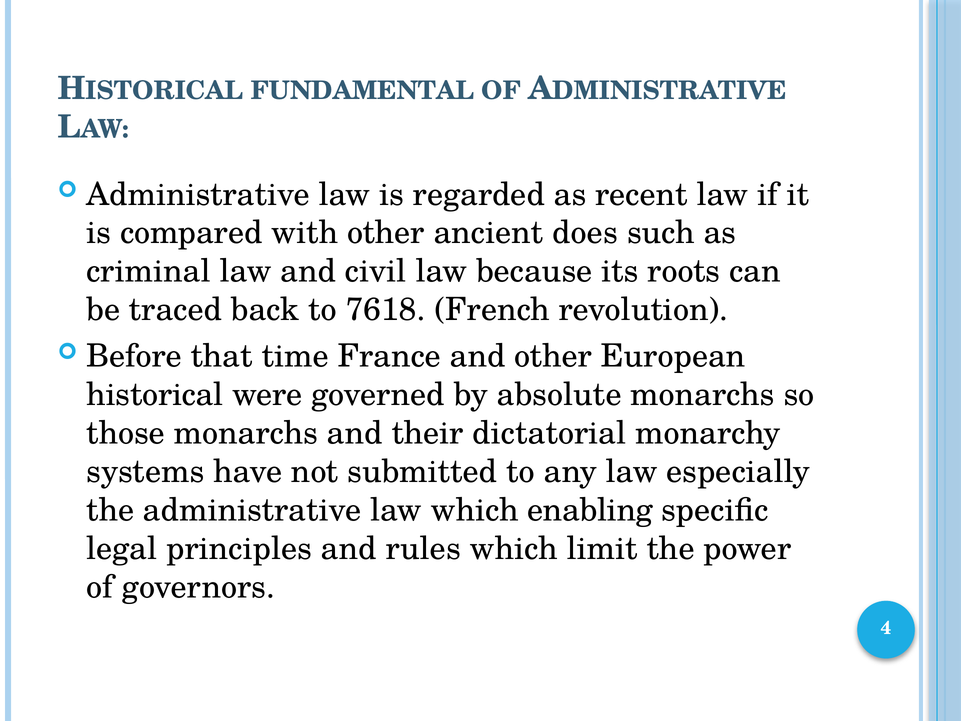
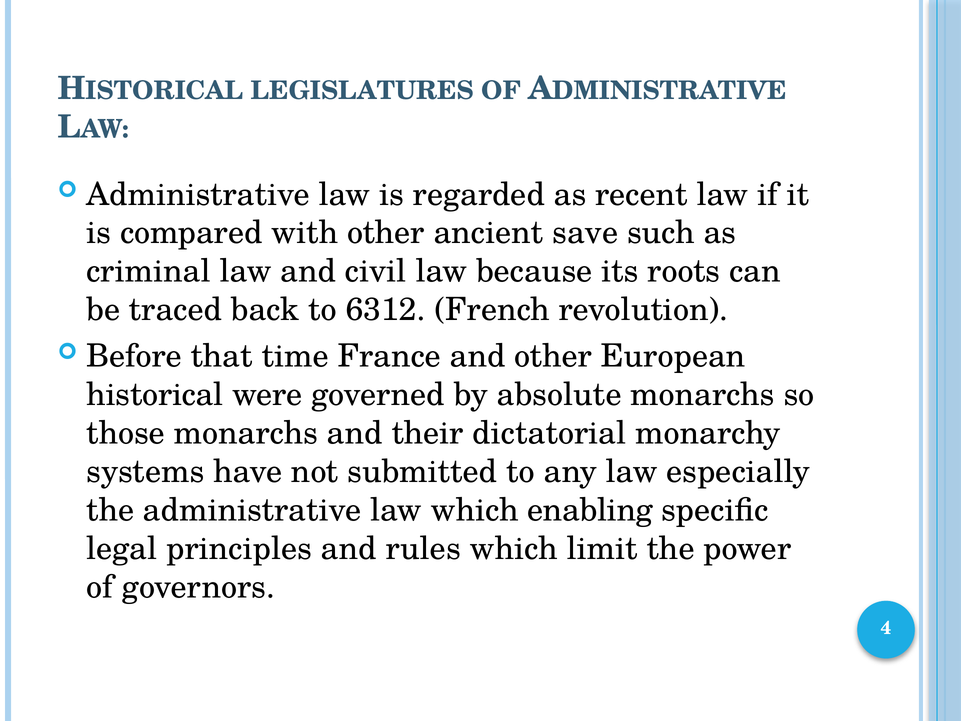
FUNDAMENTAL: FUNDAMENTAL -> LEGISLATURES (362, 91)
does: does -> save (585, 233)
7618: 7618 -> 6312 (386, 310)
